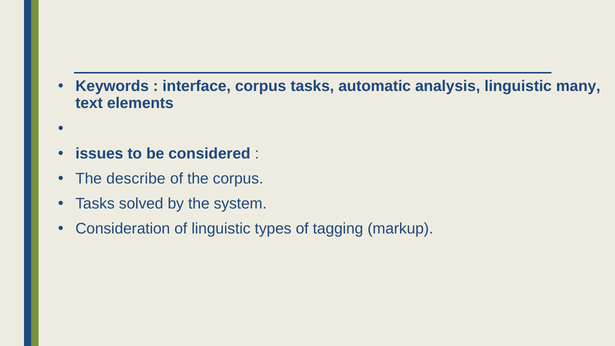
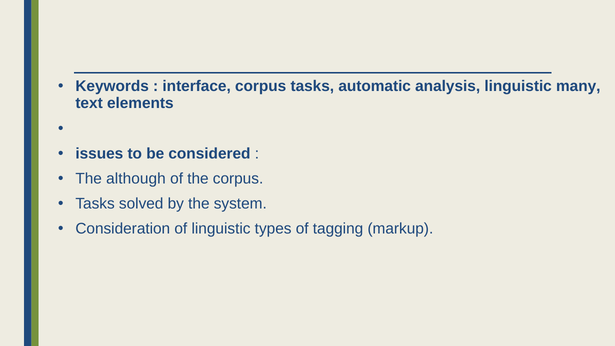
describe: describe -> although (136, 178)
